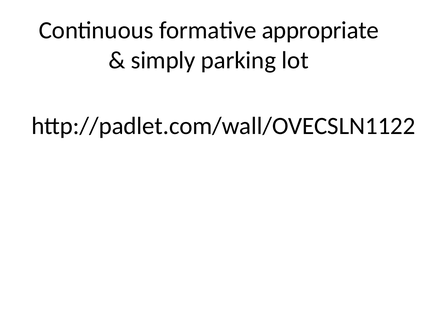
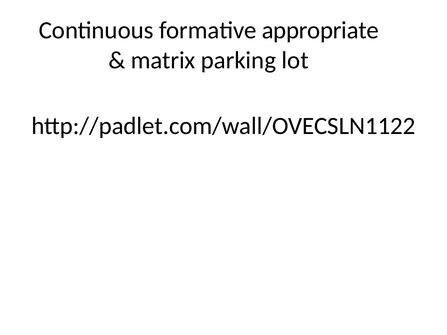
simply: simply -> matrix (163, 60)
